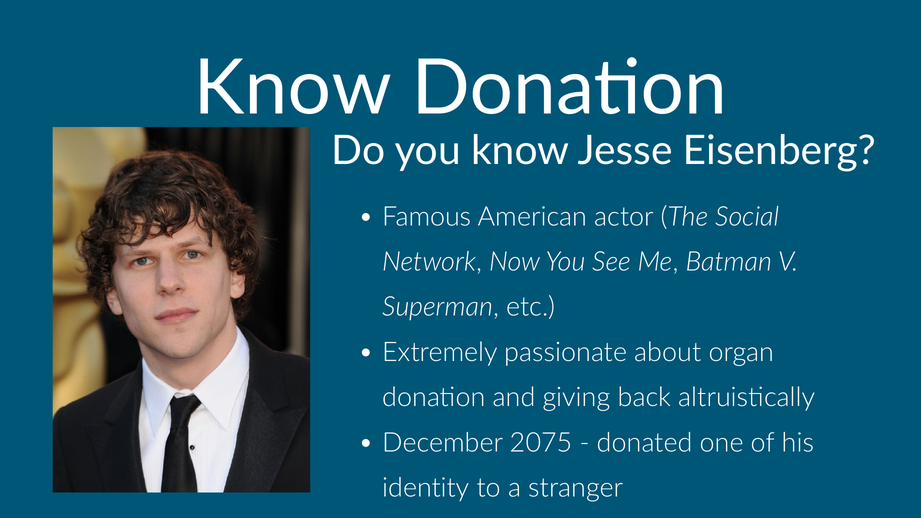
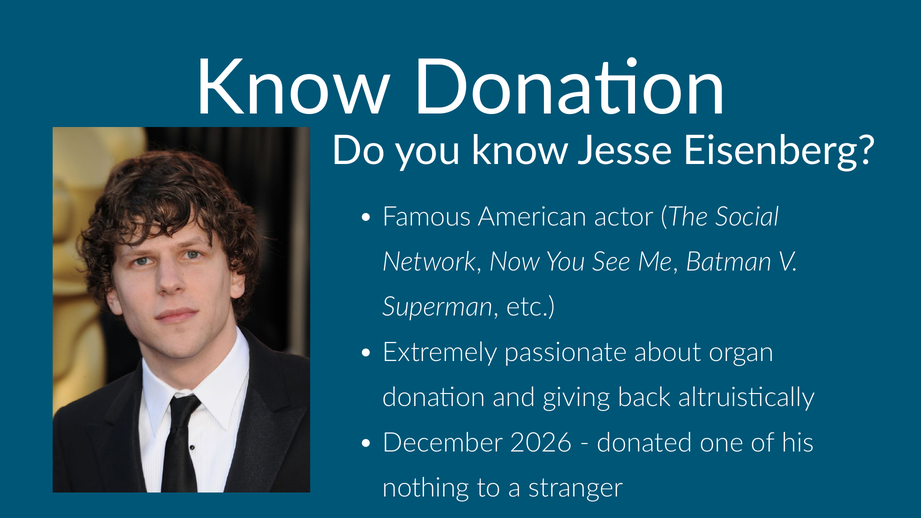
2075: 2075 -> 2026 (541, 443)
identity: identity -> nothing (426, 488)
